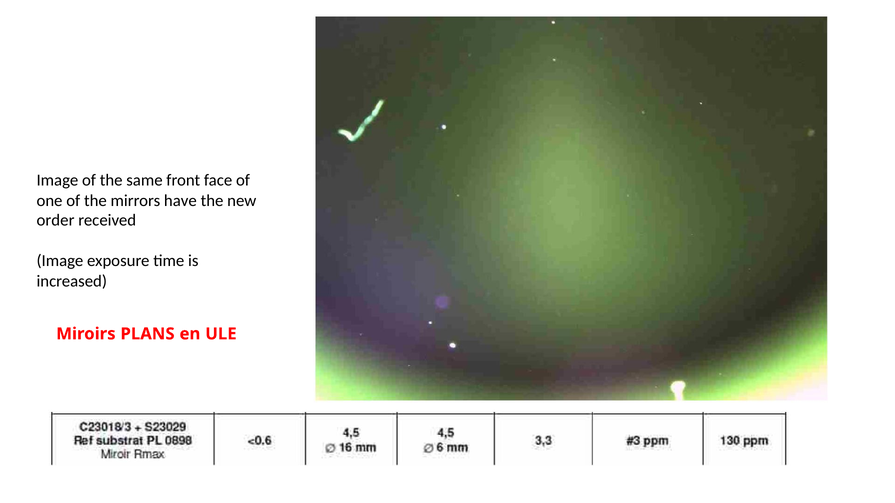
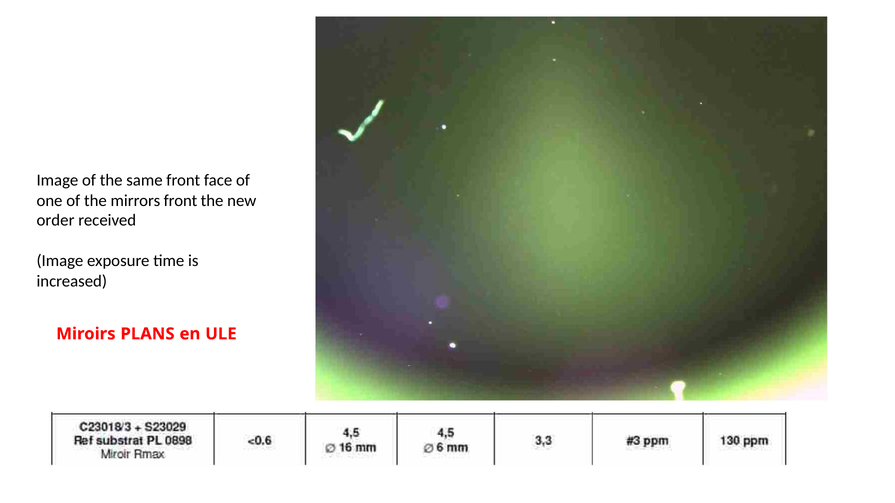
mirrors have: have -> front (180, 201)
